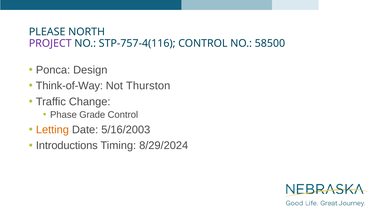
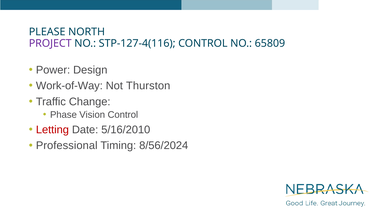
STP-757-4(116: STP-757-4(116 -> STP-127-4(116 (137, 43)
58500: 58500 -> 65809 (270, 43)
Ponca: Ponca -> Power (53, 70)
Think-of-Way: Think-of-Way -> Work-of-Way (69, 86)
Grade: Grade -> Vision (92, 114)
Letting colour: orange -> red (52, 129)
5/16/2003: 5/16/2003 -> 5/16/2010 (126, 129)
Introductions: Introductions -> Professional (67, 145)
8/29/2024: 8/29/2024 -> 8/56/2024 (164, 145)
